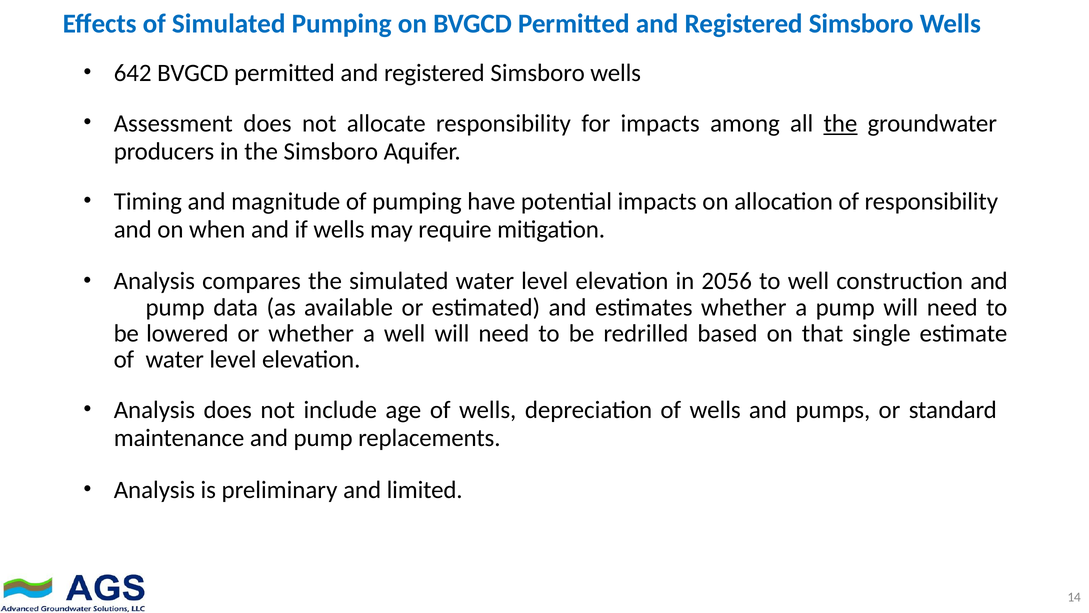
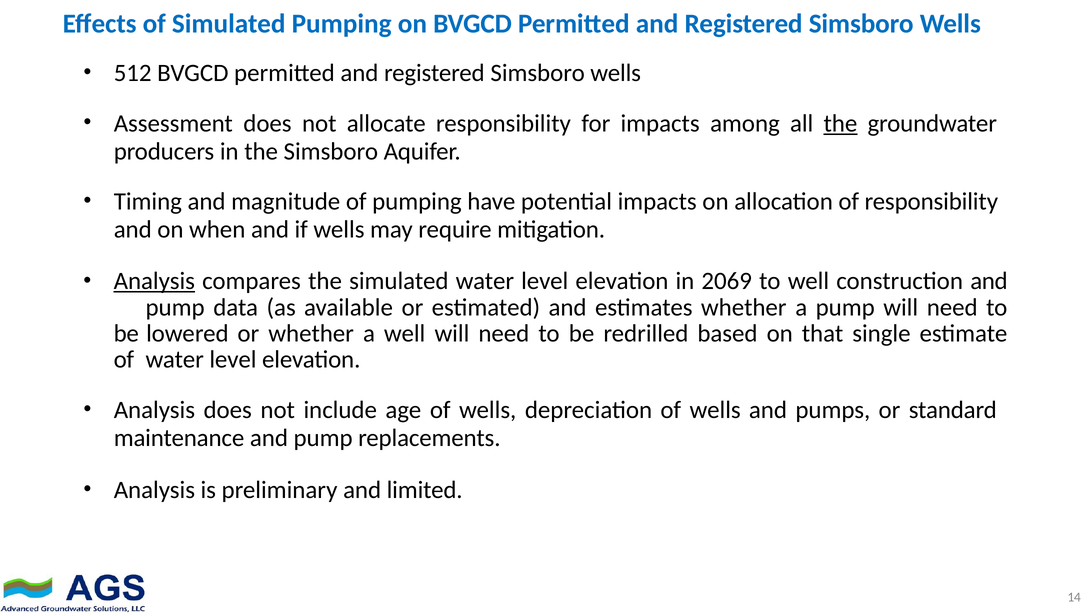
642: 642 -> 512 (133, 73)
Analysis underline: none -> present (154, 281)
2056: 2056 -> 2069 (727, 281)
